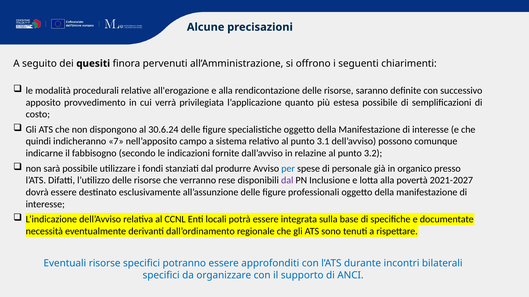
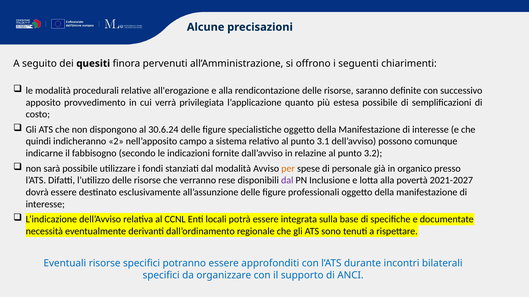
7: 7 -> 2 (116, 142)
dal produrre: produrre -> modalità (233, 169)
per colour: blue -> orange (288, 169)
